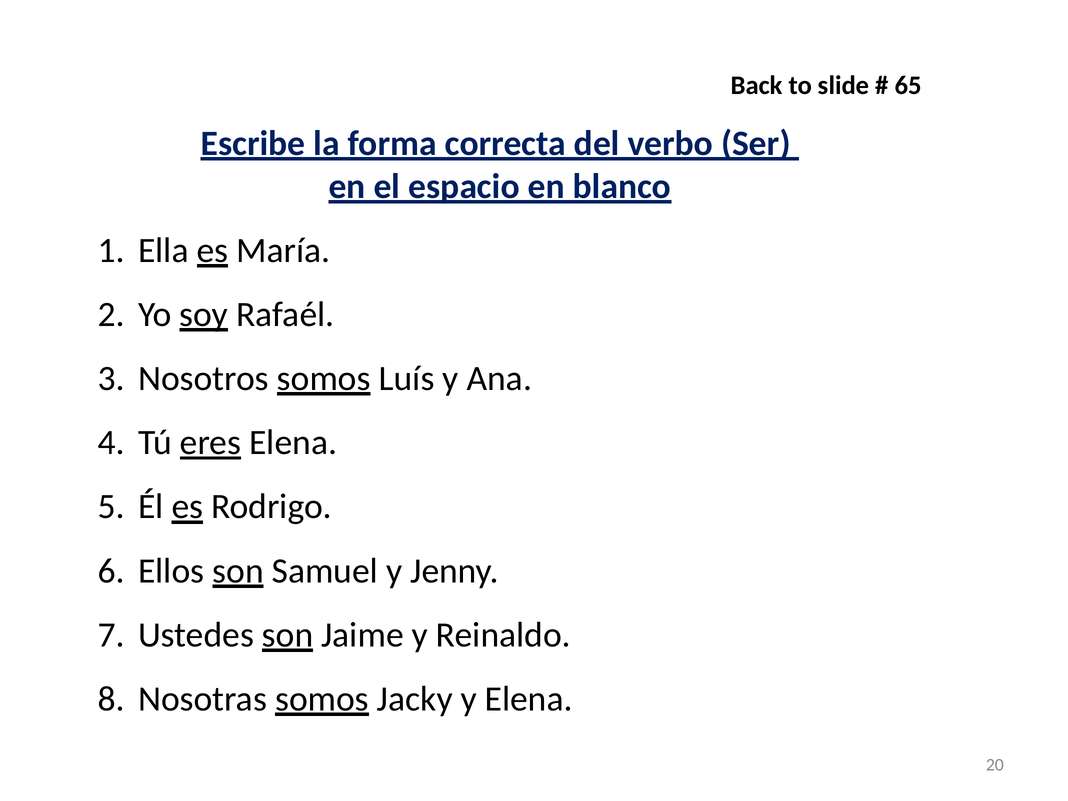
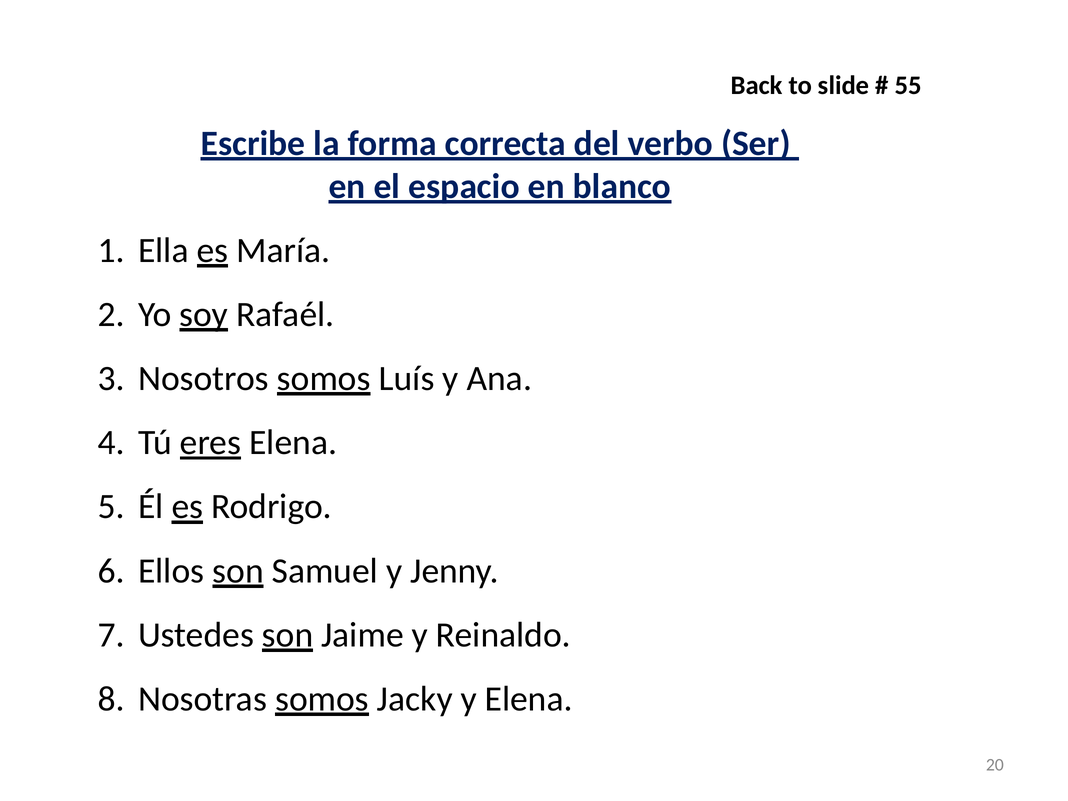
65: 65 -> 55 (908, 86)
